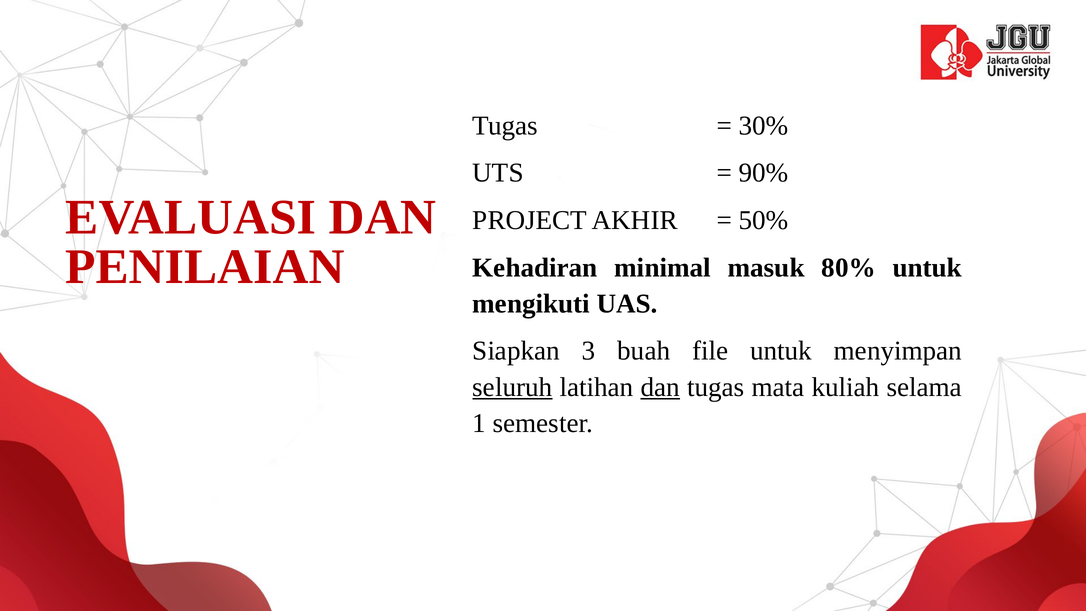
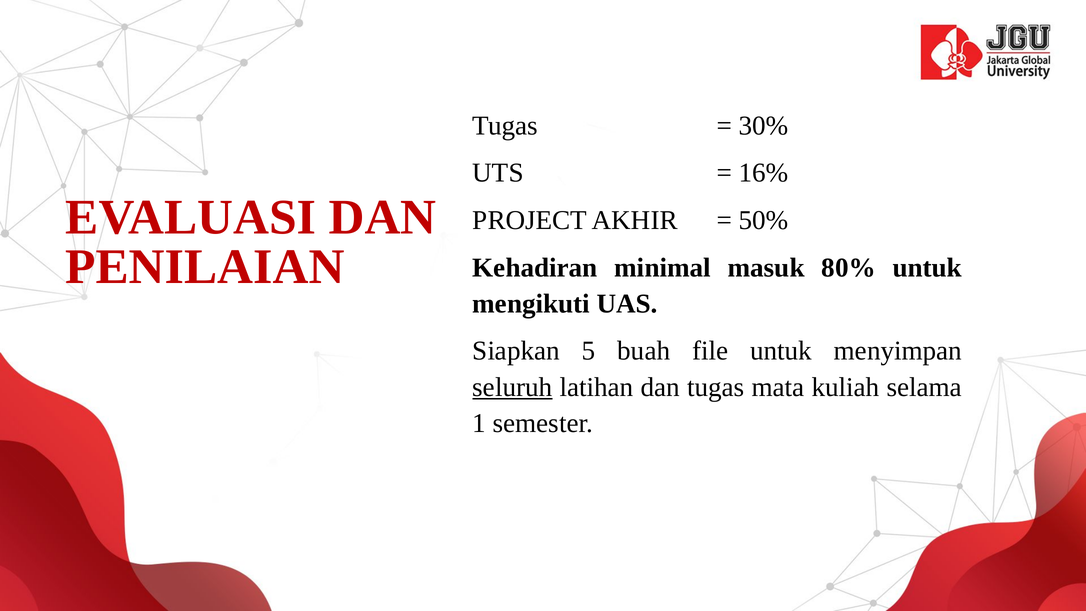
90%: 90% -> 16% (764, 173)
3: 3 -> 5 (589, 351)
dan underline: present -> none (660, 387)
